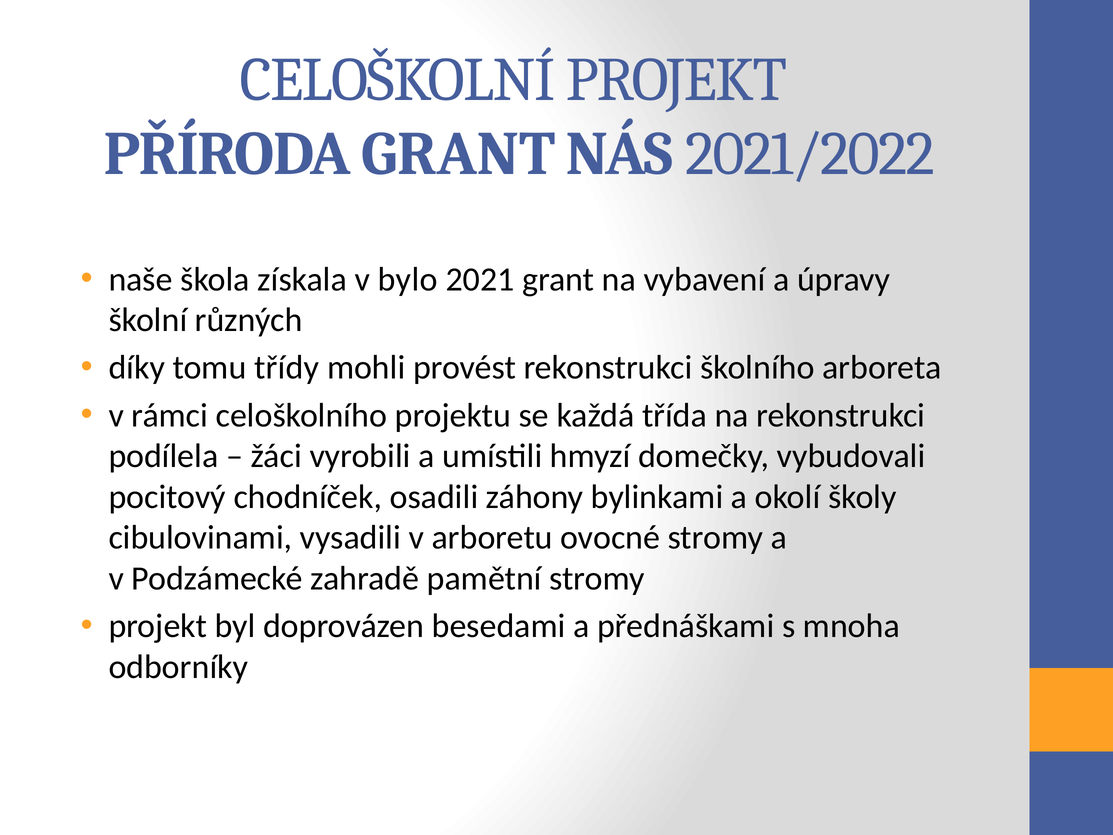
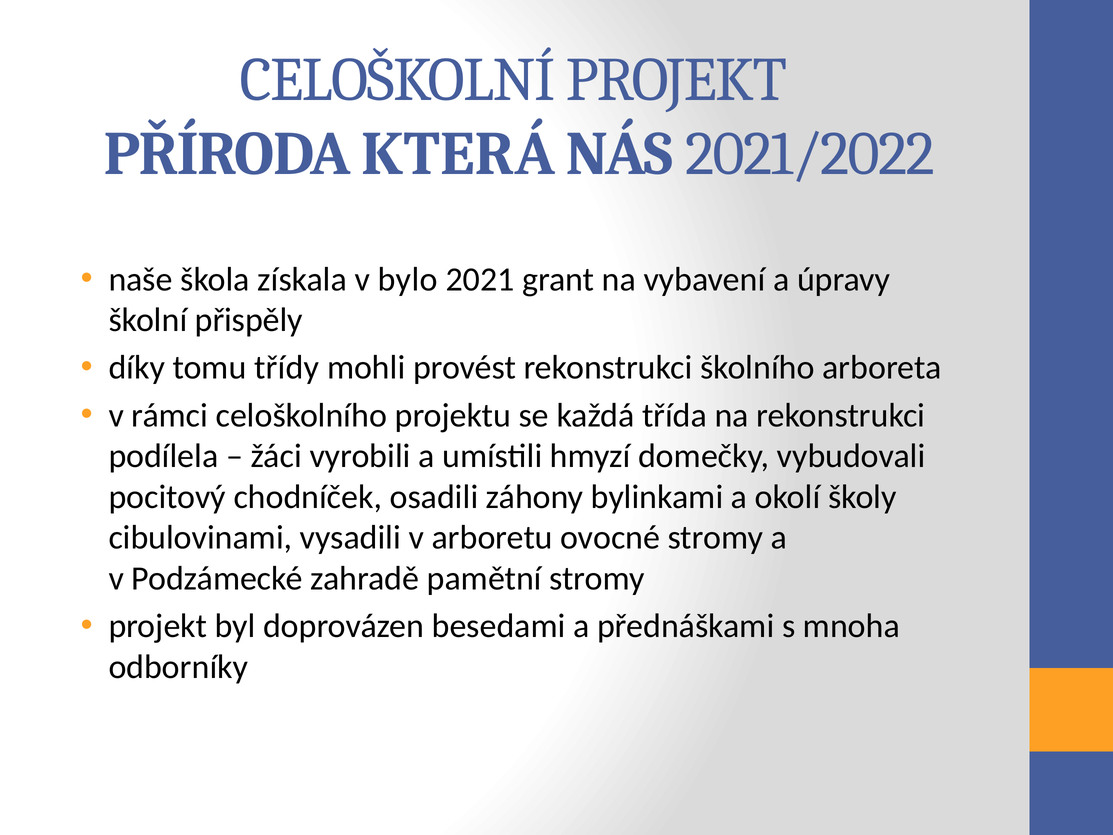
PŘÍRODA GRANT: GRANT -> KTERÁ (458, 154)
různých: různých -> přispěly (249, 320)
